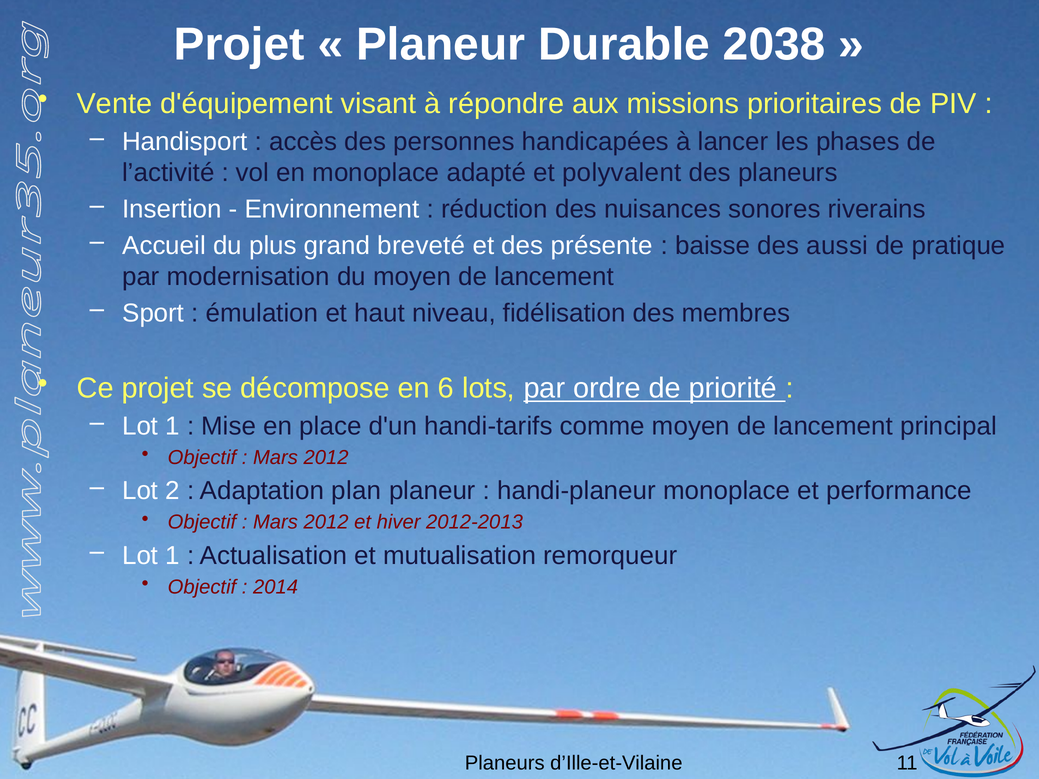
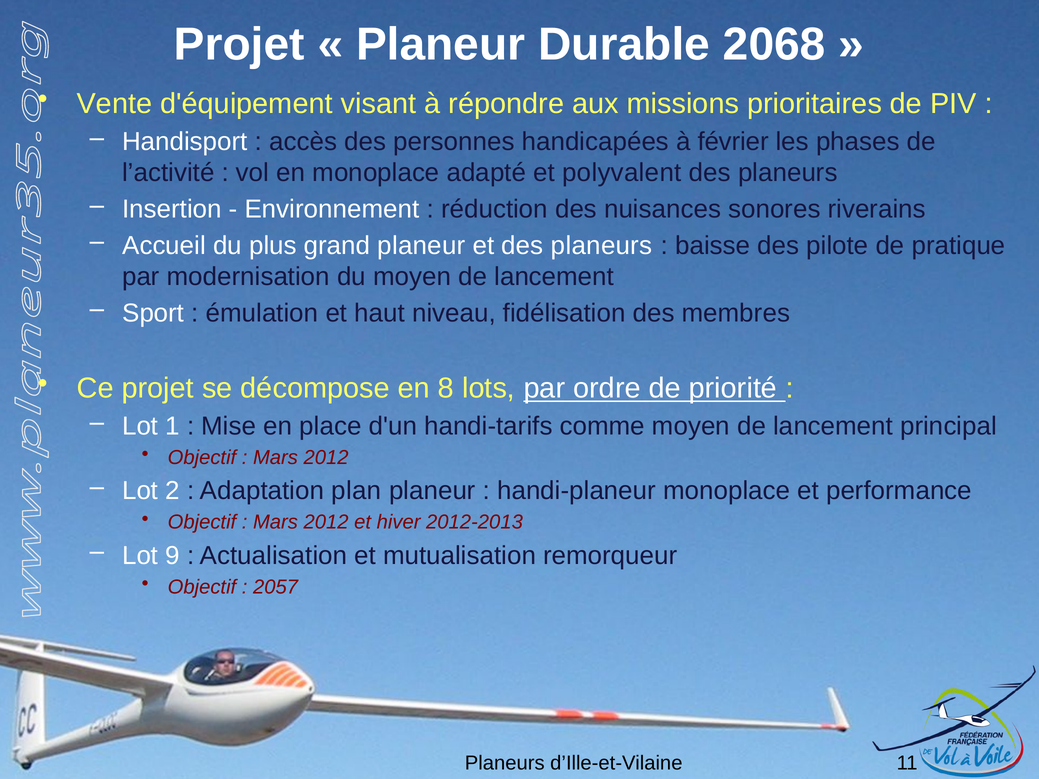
2038: 2038 -> 2068 (774, 45)
lancer: lancer -> février (733, 142)
grand breveté: breveté -> planeur (421, 246)
et des présente: présente -> planeurs (602, 246)
aussi: aussi -> pilote (837, 246)
6: 6 -> 8 (446, 388)
1: 1 -> 9 (173, 556)
2014: 2014 -> 2057 (276, 587)
